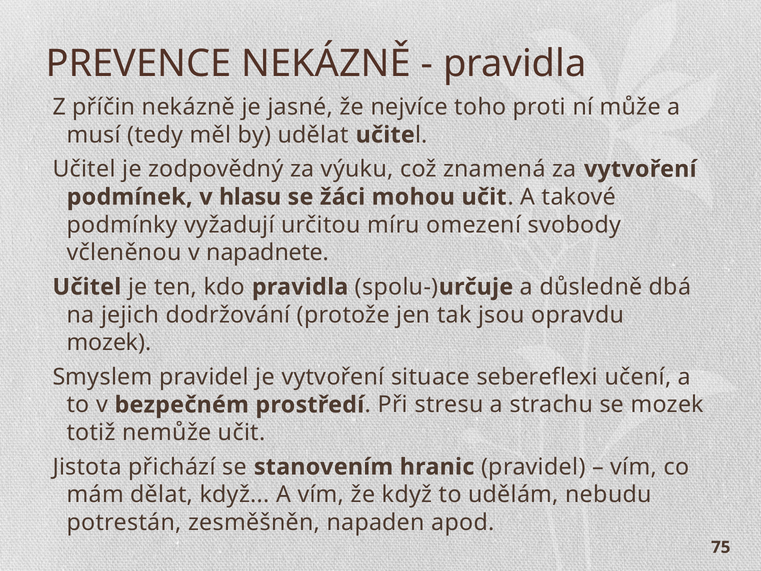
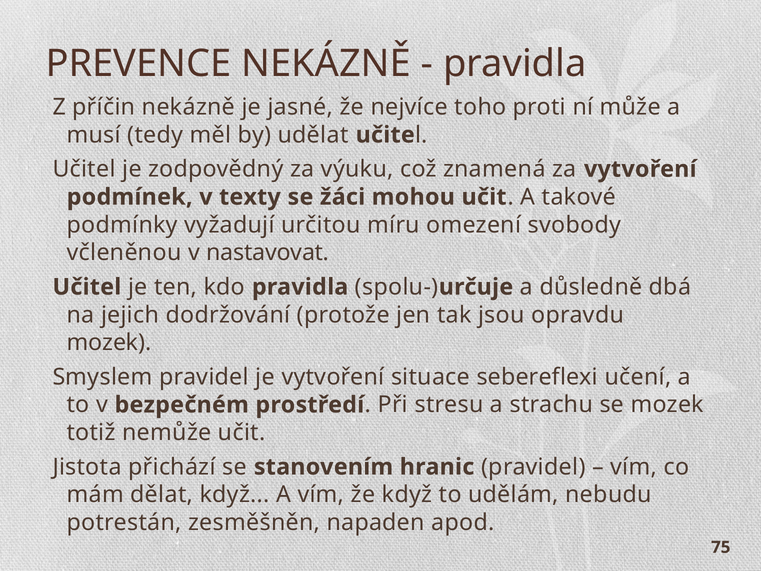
hlasu: hlasu -> texty (250, 197)
napadnete: napadnete -> nastavovat (268, 253)
